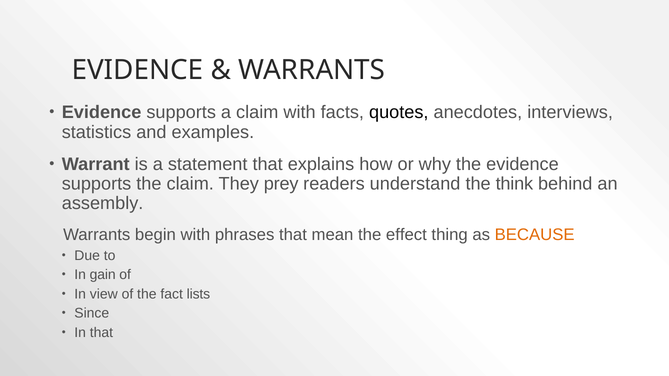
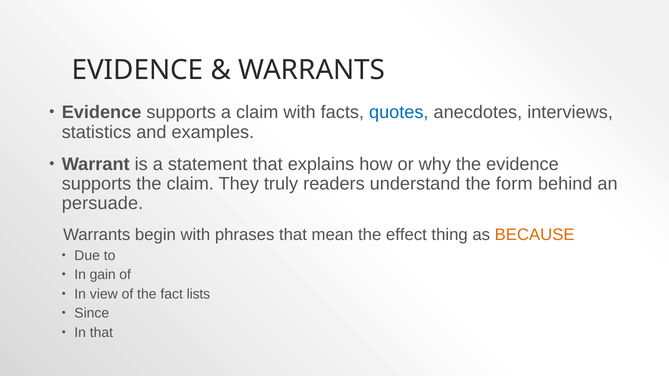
quotes colour: black -> blue (399, 113)
prey: prey -> truly (281, 184)
think: think -> form (514, 184)
assembly: assembly -> persuade (103, 204)
